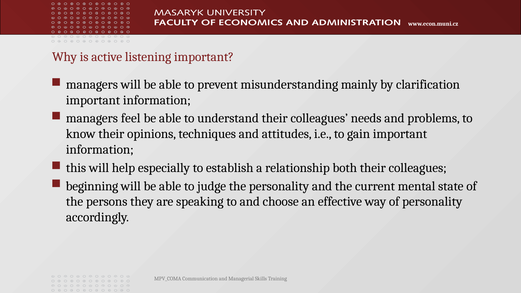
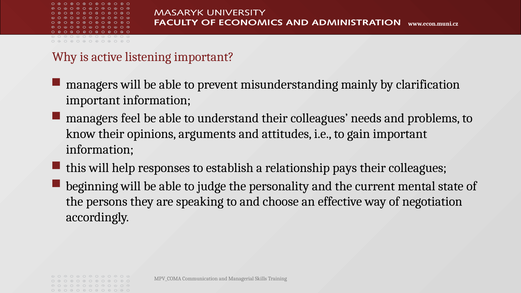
techniques: techniques -> arguments (207, 134)
especially: especially -> responses (164, 168)
both: both -> pays (345, 168)
of personality: personality -> negotiation (432, 202)
